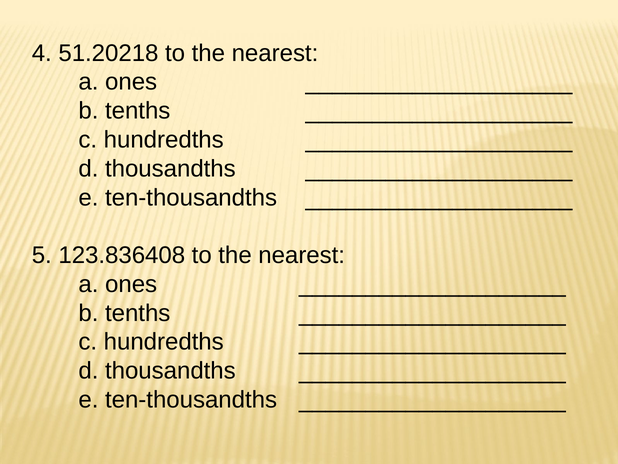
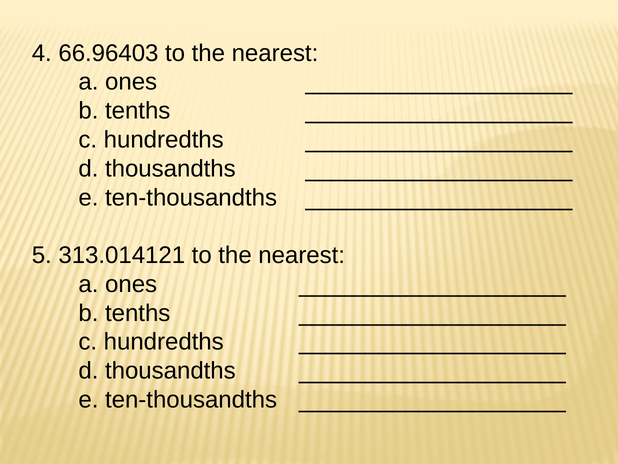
51.20218: 51.20218 -> 66.96403 (108, 53)
123.836408: 123.836408 -> 313.014121 (122, 255)
